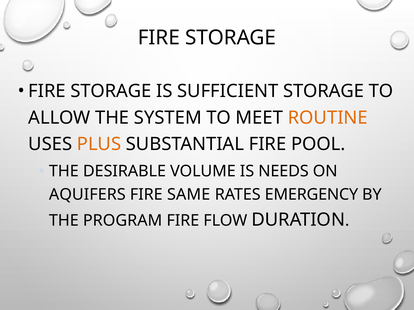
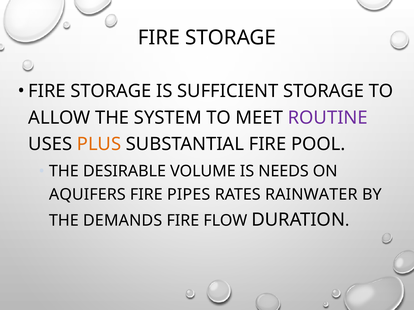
ROUTINE colour: orange -> purple (328, 118)
SAME: SAME -> PIPES (189, 195)
EMERGENCY: EMERGENCY -> RAINWATER (311, 195)
PROGRAM: PROGRAM -> DEMANDS (123, 221)
